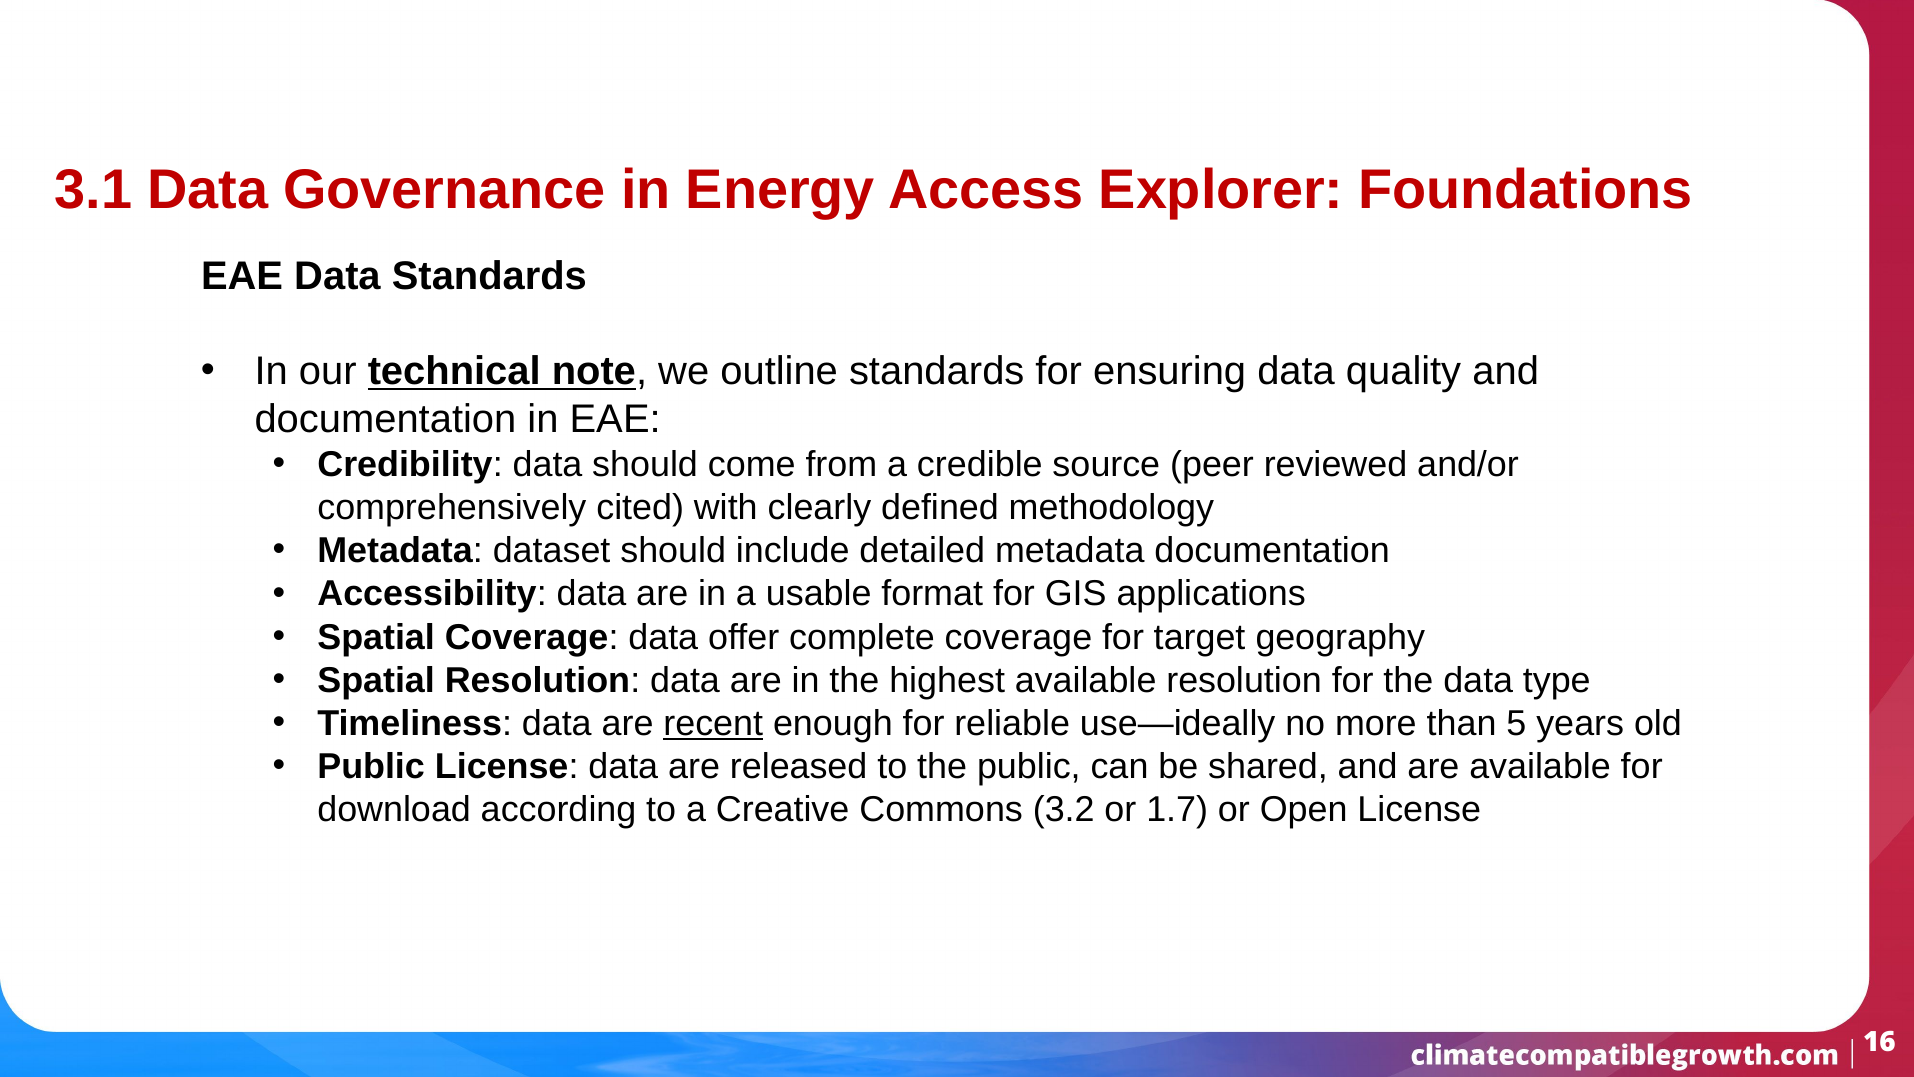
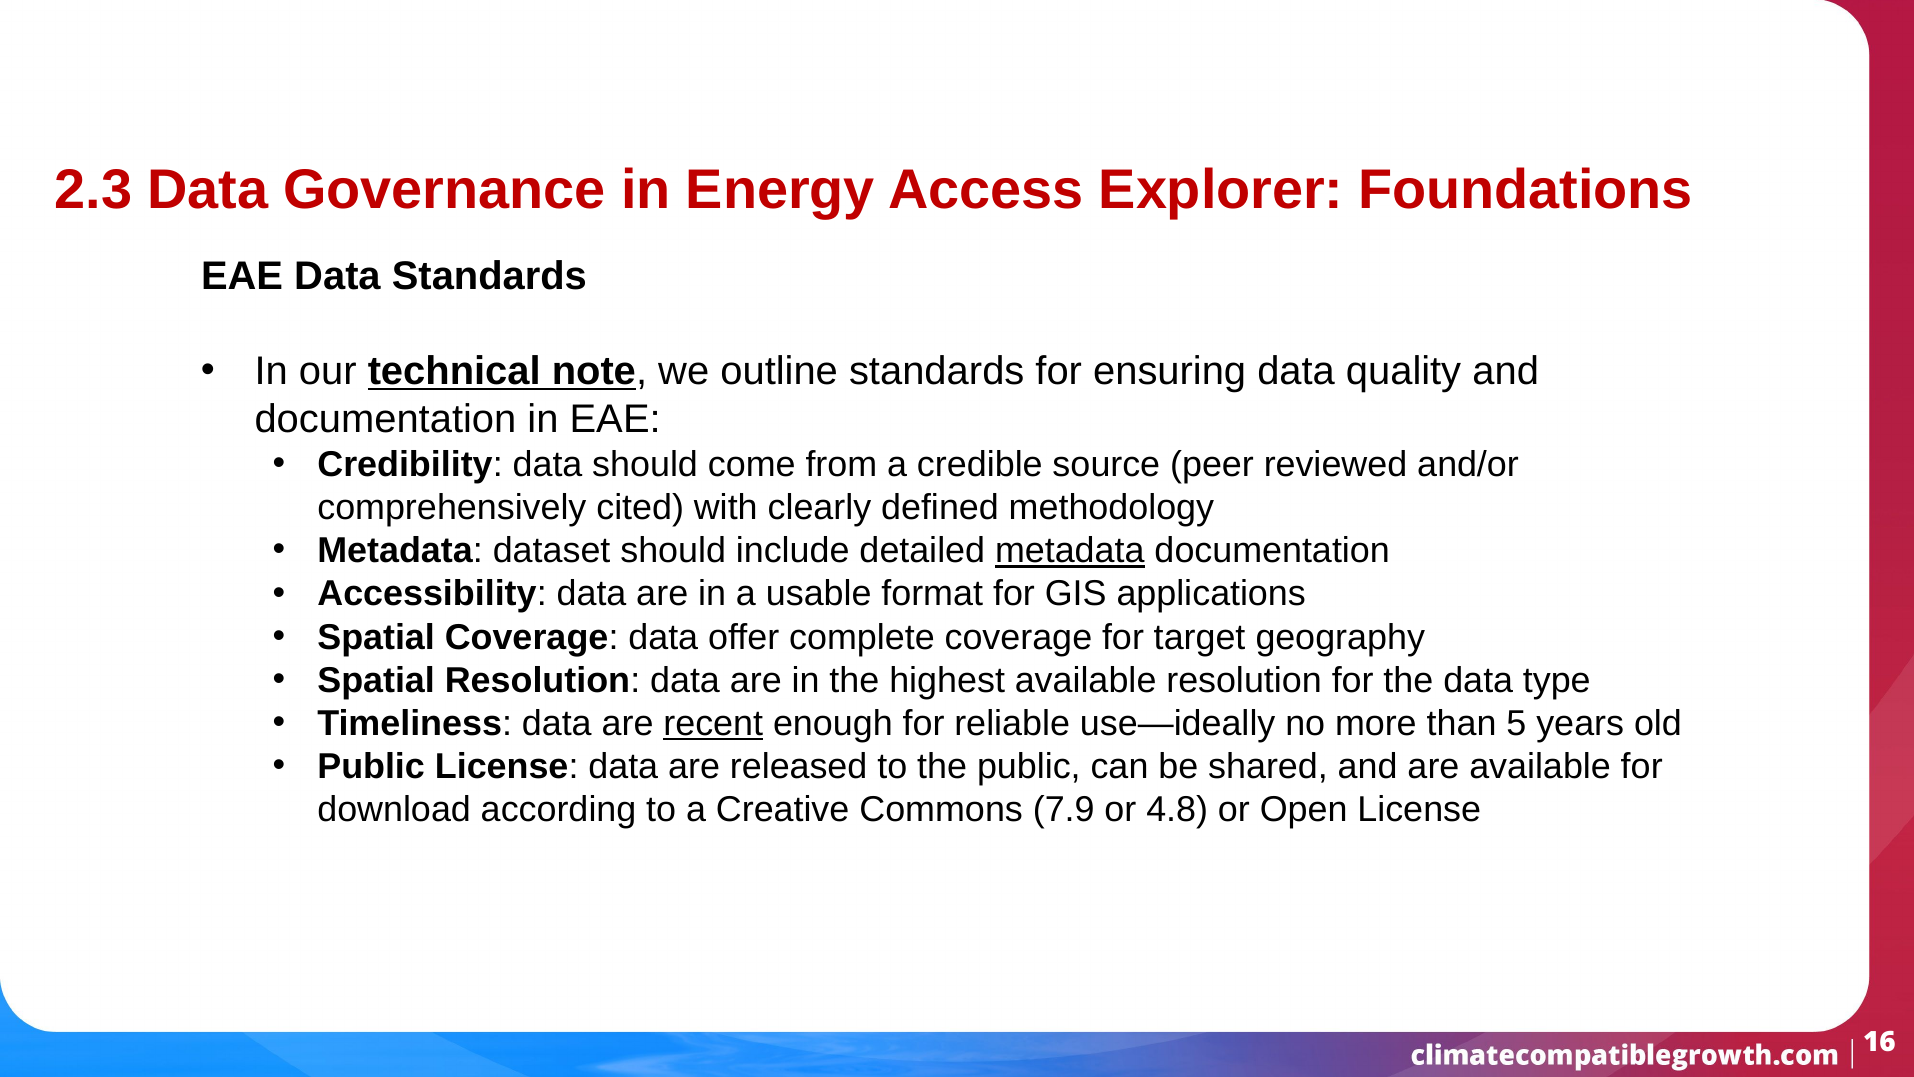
3.1: 3.1 -> 2.3 (93, 190)
metadata underline: none -> present (1070, 551)
3.2: 3.2 -> 7.9 (1064, 809)
1.7: 1.7 -> 4.8 (1177, 809)
